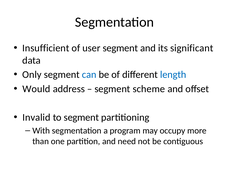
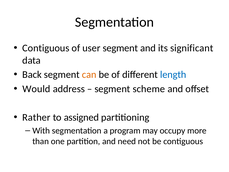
Insufficient: Insufficient -> Contiguous (46, 48)
Only: Only -> Back (32, 75)
can colour: blue -> orange (89, 75)
Invalid: Invalid -> Rather (36, 117)
to segment: segment -> assigned (81, 117)
